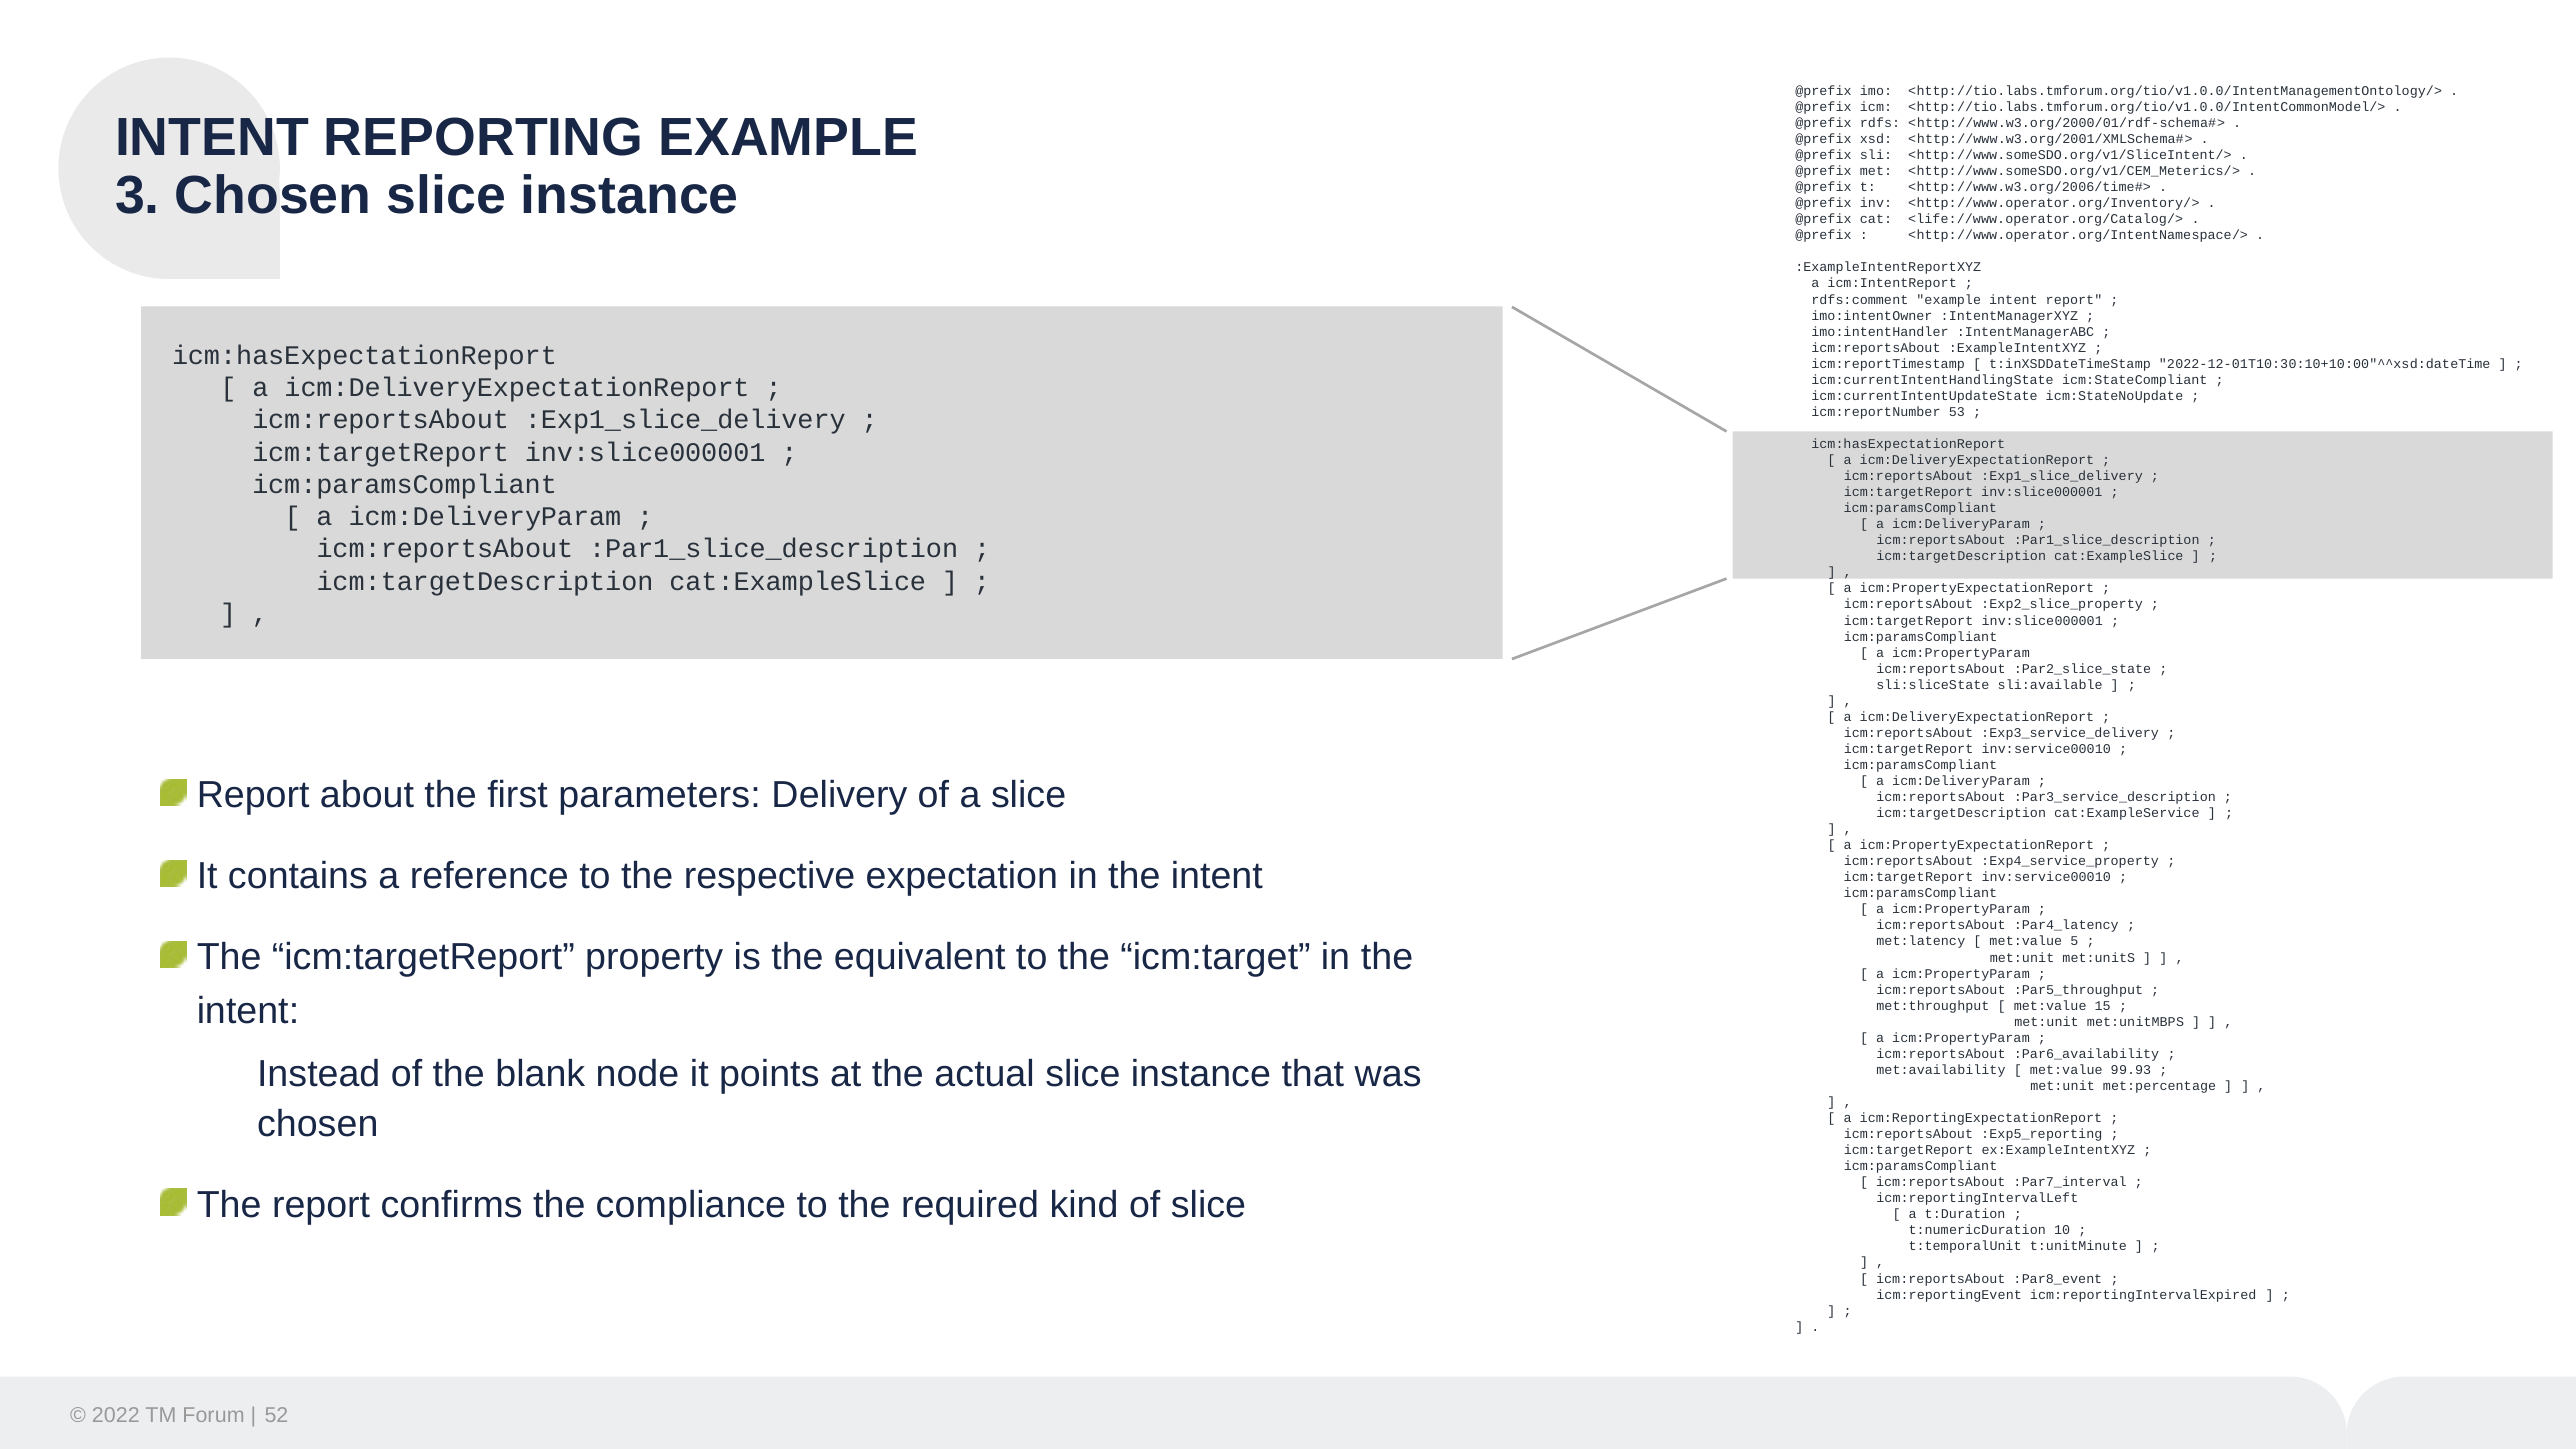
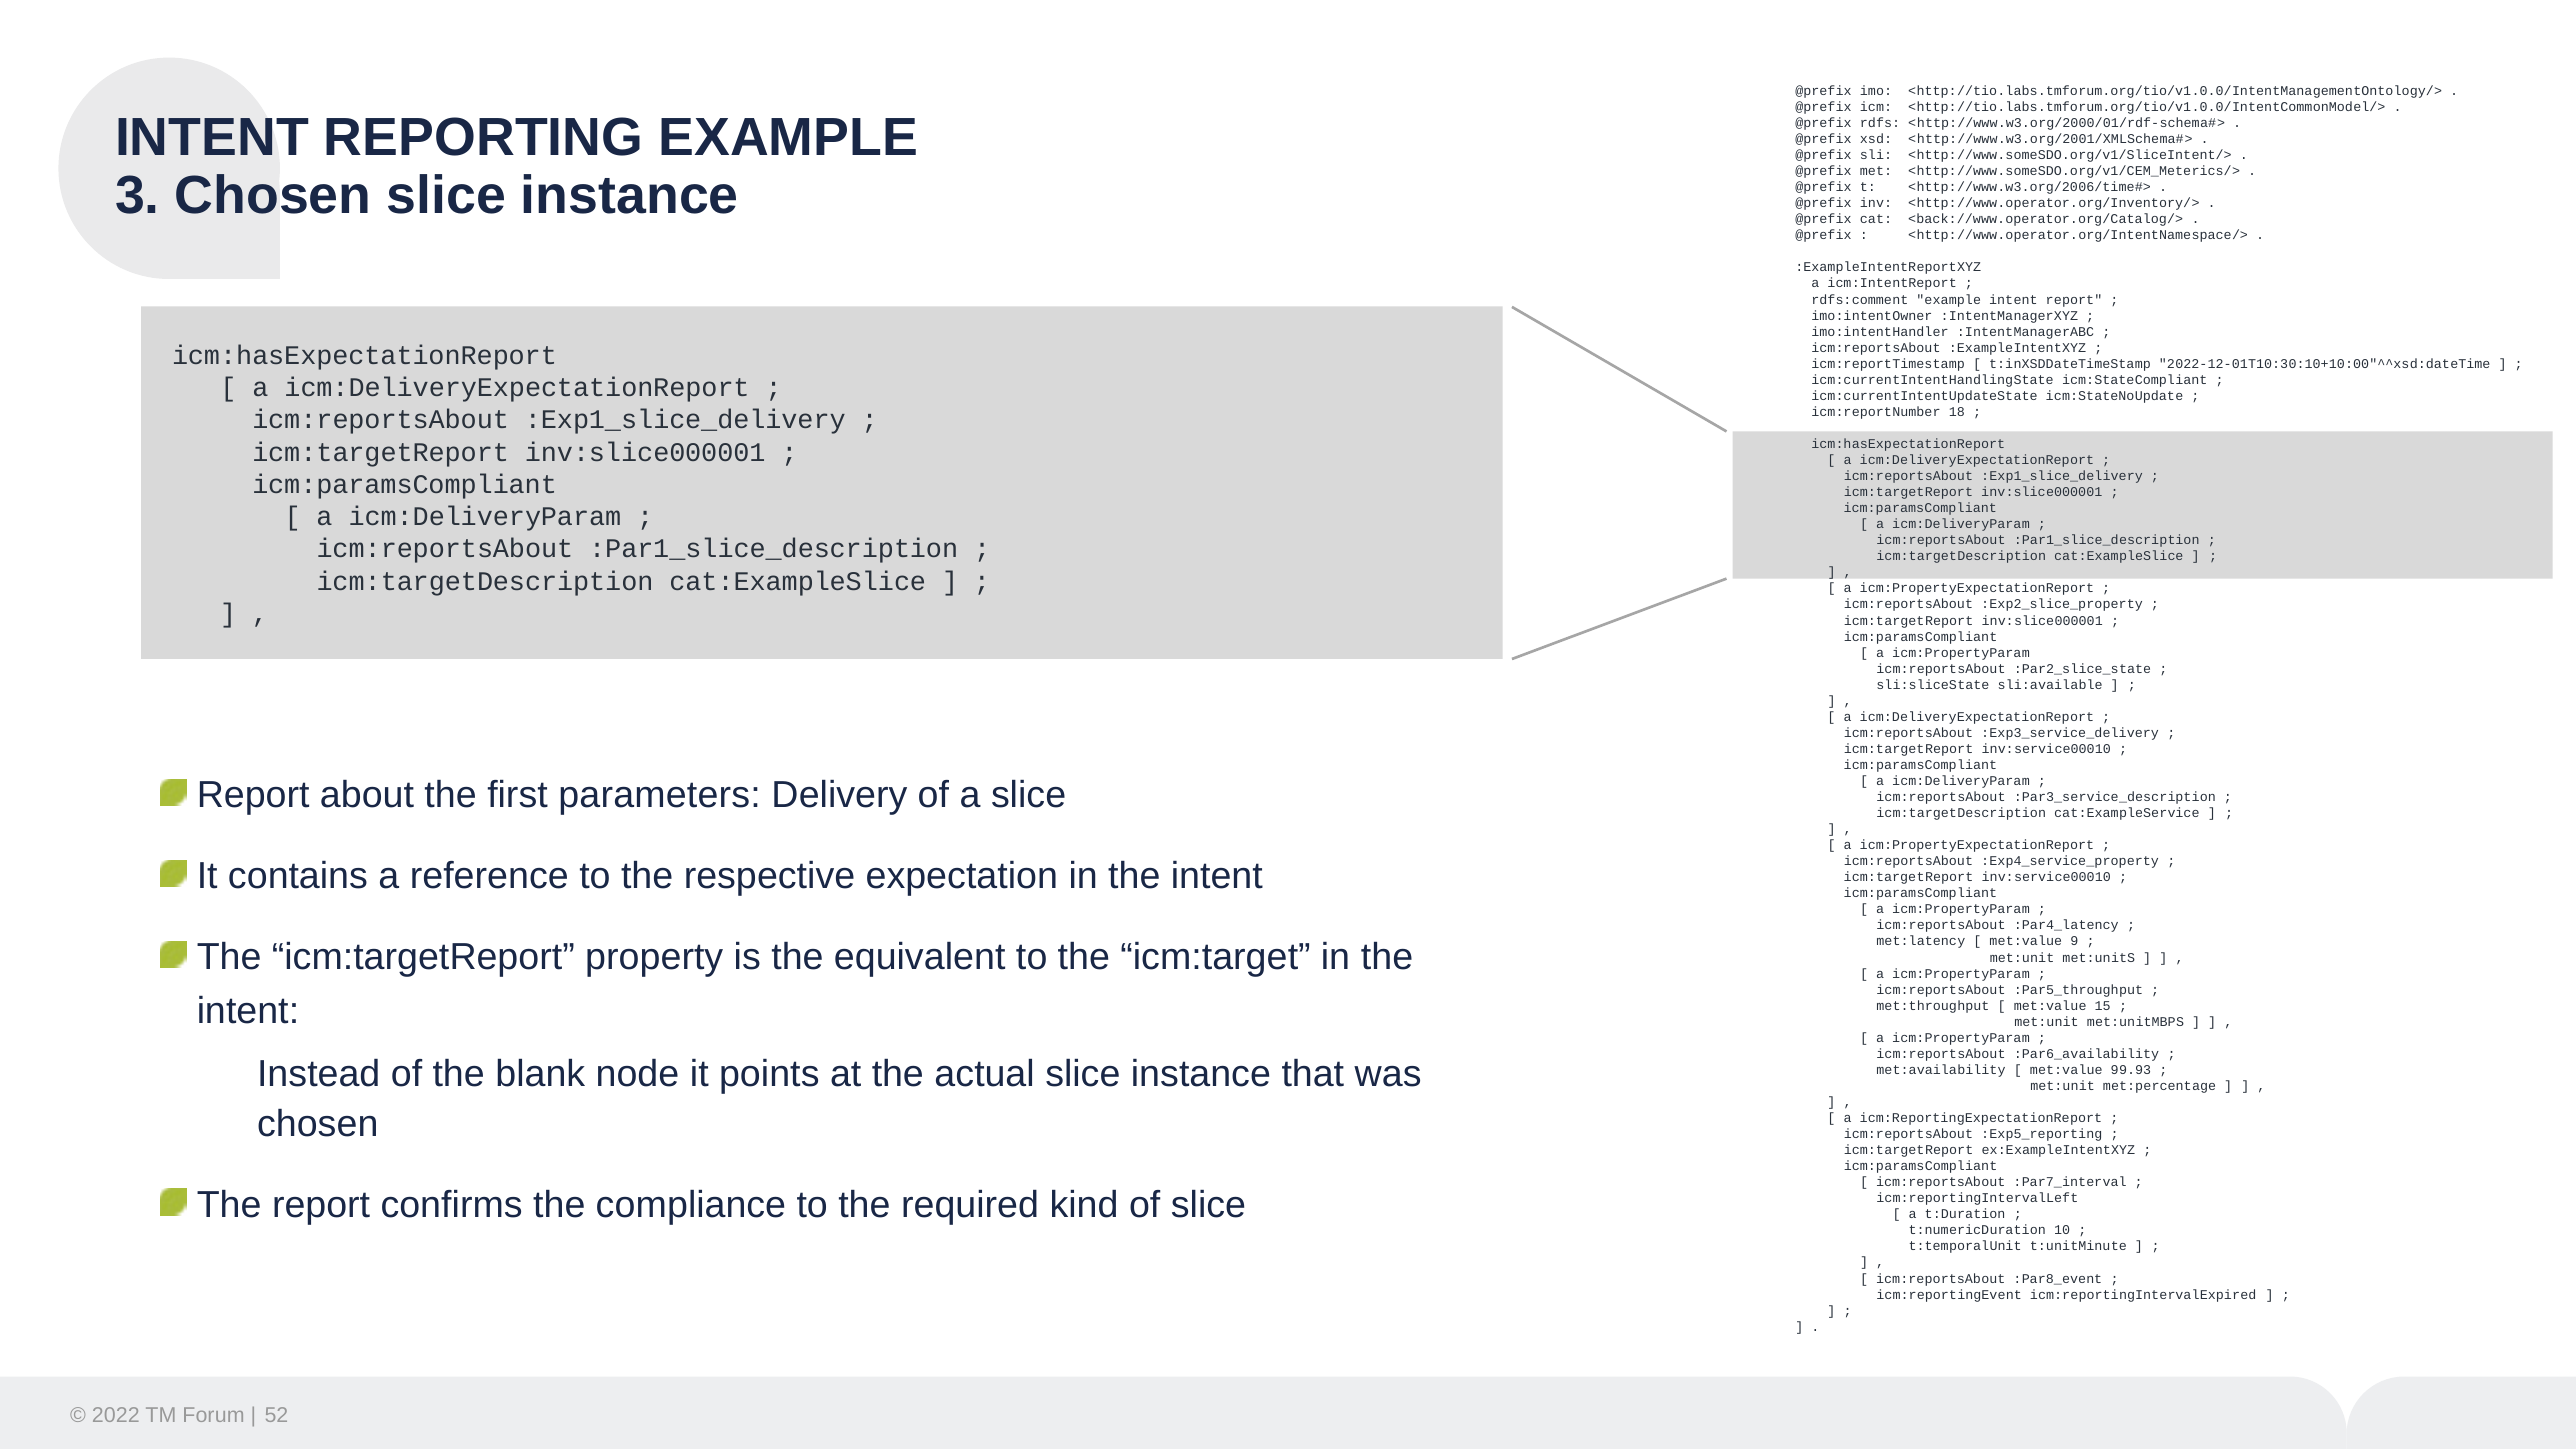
<life://www.operator.org/Catalog/>: <life://www.operator.org/Catalog/> -> <back://www.operator.org/Catalog/> (2046, 219)
53: 53 -> 18 (1957, 412)
5: 5 -> 9 (2074, 942)
